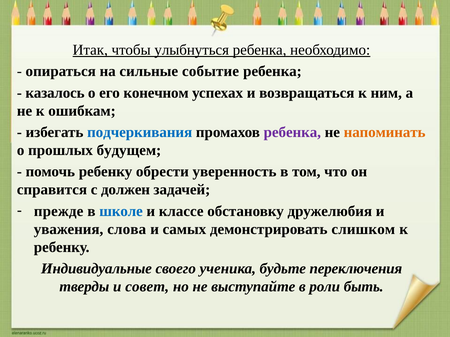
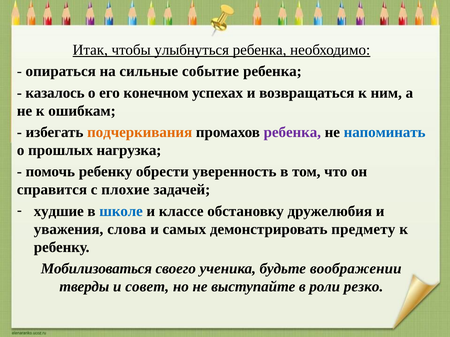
подчеркивания colour: blue -> orange (140, 132)
напоминать colour: orange -> blue (385, 132)
будущем: будущем -> нагрузка (129, 150)
должен: должен -> плохие (125, 190)
прежде: прежде -> худшие (59, 211)
слишком: слишком -> предмету (363, 229)
Индивидуальные: Индивидуальные -> Мобилизоваться (96, 269)
переключения: переключения -> воображении (356, 269)
быть: быть -> резко (364, 287)
